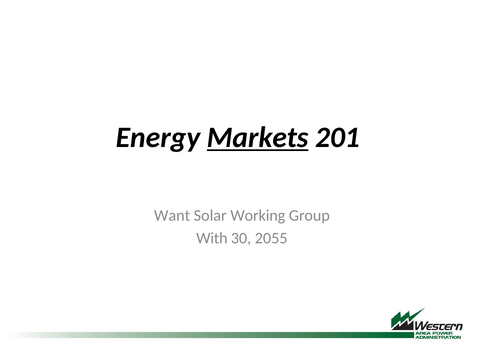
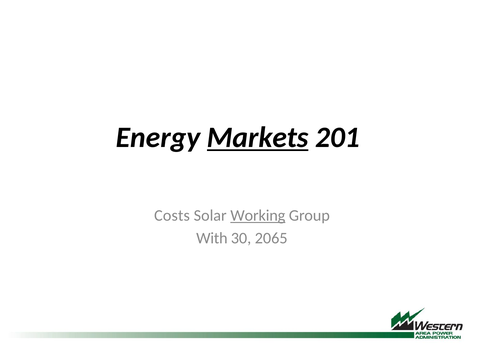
Want: Want -> Costs (172, 216)
Working underline: none -> present (258, 216)
2055: 2055 -> 2065 (271, 238)
